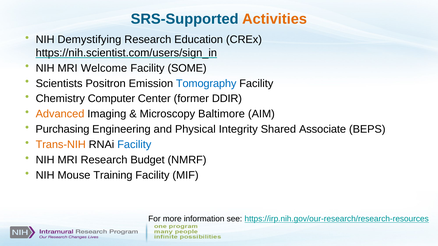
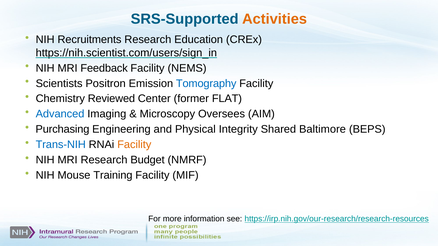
Demystifying: Demystifying -> Recruitments (90, 40)
Welcome: Welcome -> Feedback (104, 68)
SOME: SOME -> NEMS (187, 68)
Computer: Computer -> Reviewed (111, 99)
DDIR: DDIR -> FLAT (227, 99)
Advanced colour: orange -> blue (60, 114)
Baltimore: Baltimore -> Oversees (222, 114)
Associate: Associate -> Baltimore (322, 130)
Trans-NIH colour: orange -> blue (61, 145)
Facility colour: blue -> orange (134, 145)
